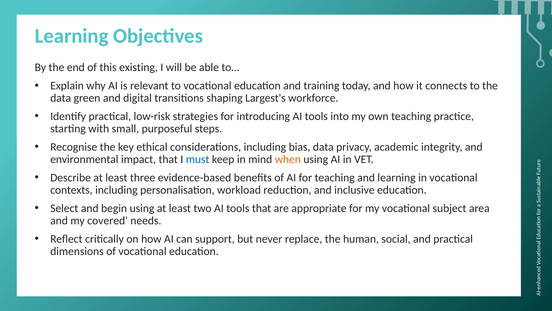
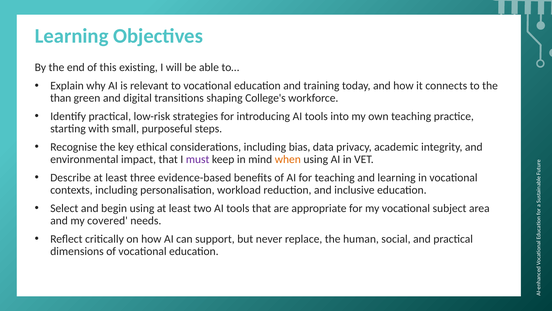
data: data -> than (61, 98)
Largest's: Largest's -> College's (265, 98)
must colour: blue -> purple (198, 159)
